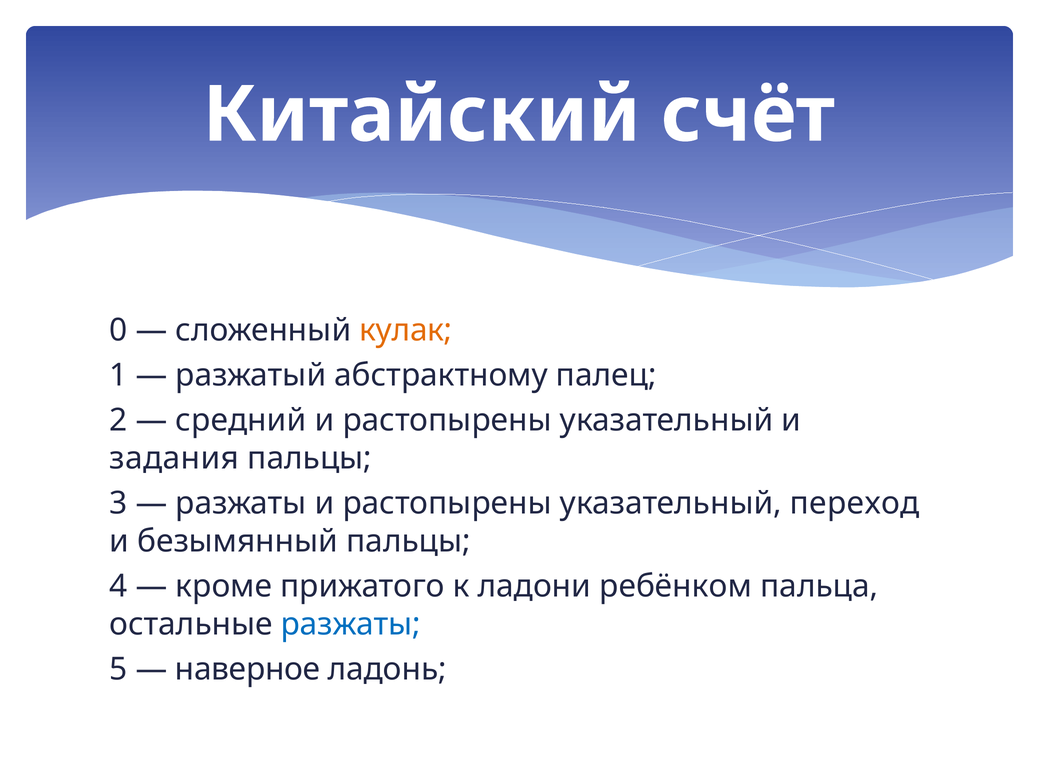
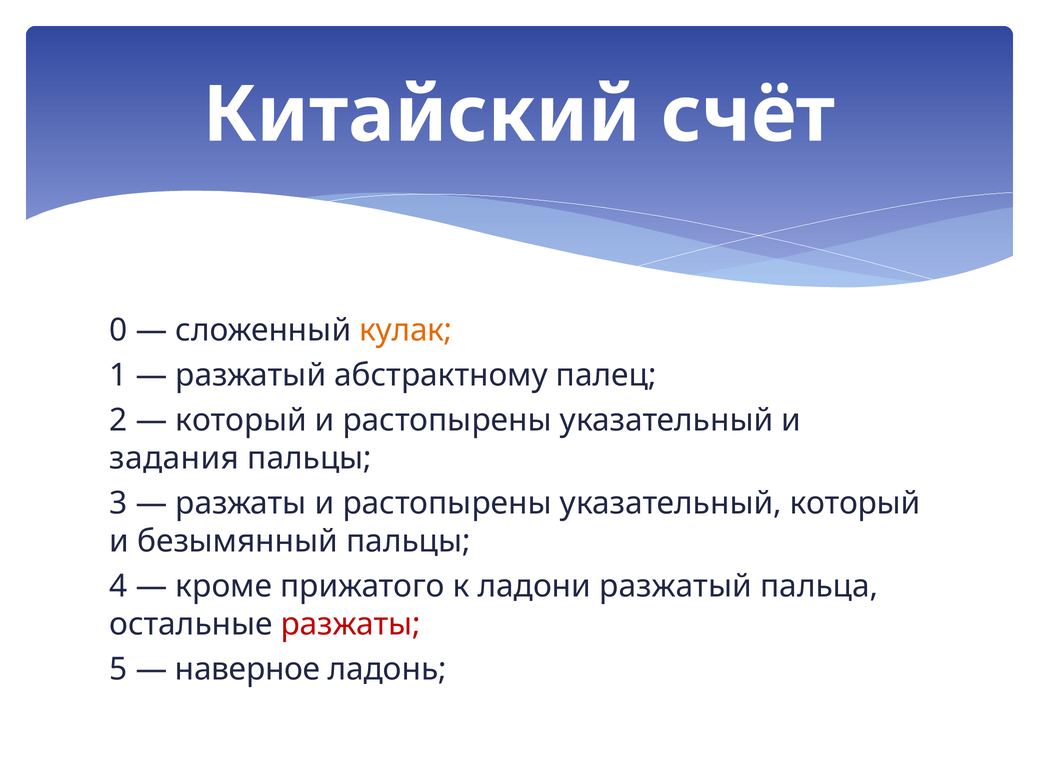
средний: средний -> который (241, 420)
указательный переход: переход -> который (855, 503)
ладони ребёнком: ребёнком -> разжатый (676, 586)
разжаты colour: blue -> red (351, 624)
